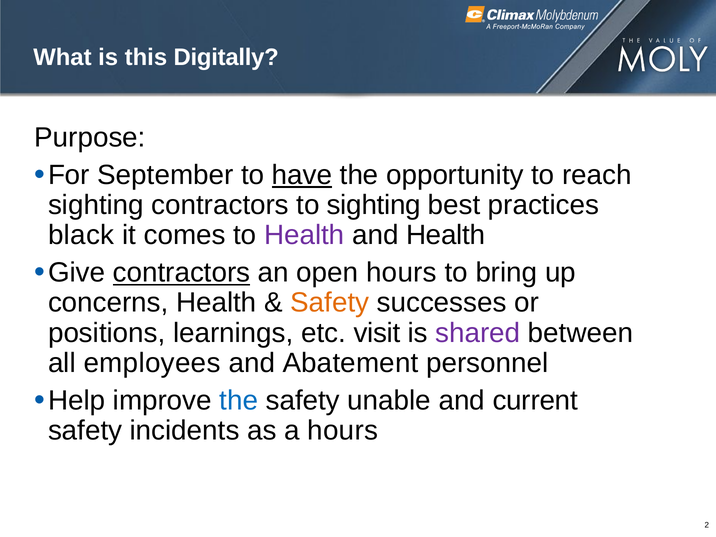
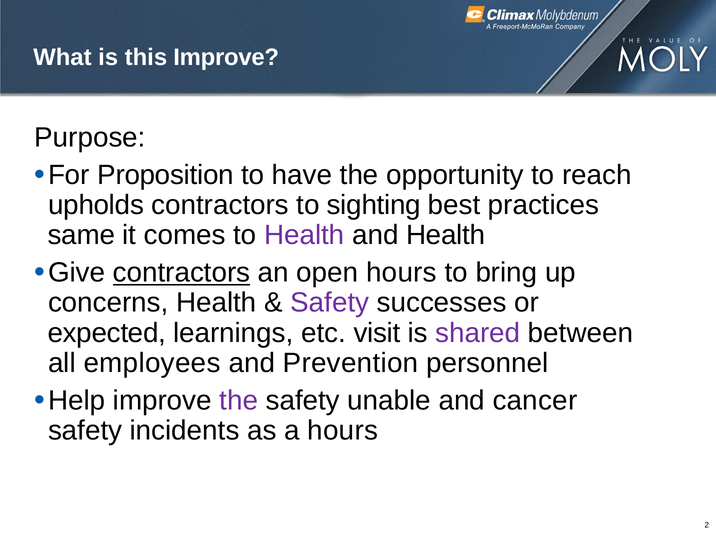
this Digitally: Digitally -> Improve (226, 57)
September: September -> Proposition (166, 175)
have underline: present -> none (302, 175)
sighting: sighting -> upholds (96, 205)
black: black -> same (81, 235)
Safety colour: orange -> purple (330, 303)
positions: positions -> expected (107, 333)
Abatement: Abatement -> Prevention (350, 363)
the colour: blue -> purple (239, 400)
current: current -> cancer (535, 400)
